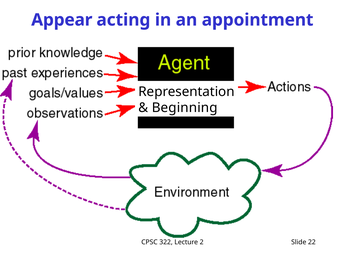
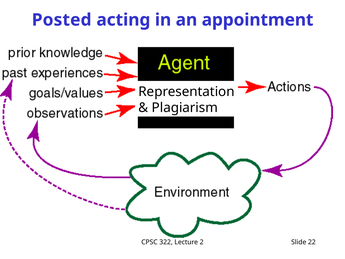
Appear: Appear -> Posted (62, 20)
Beginning: Beginning -> Plagiarism (185, 108)
